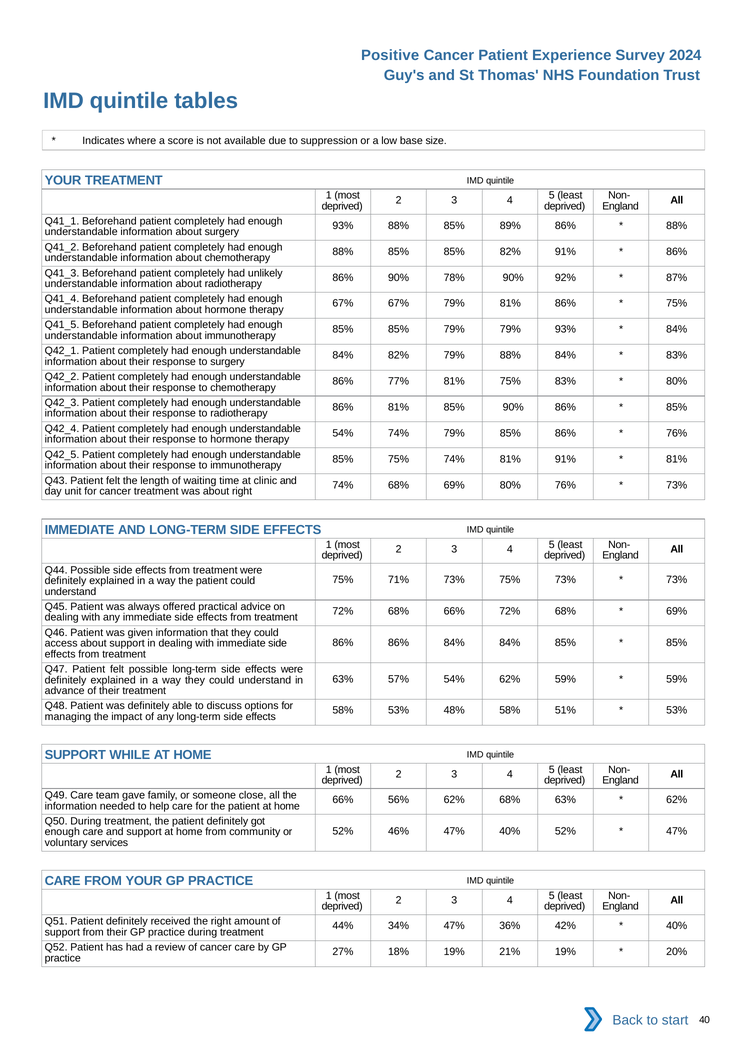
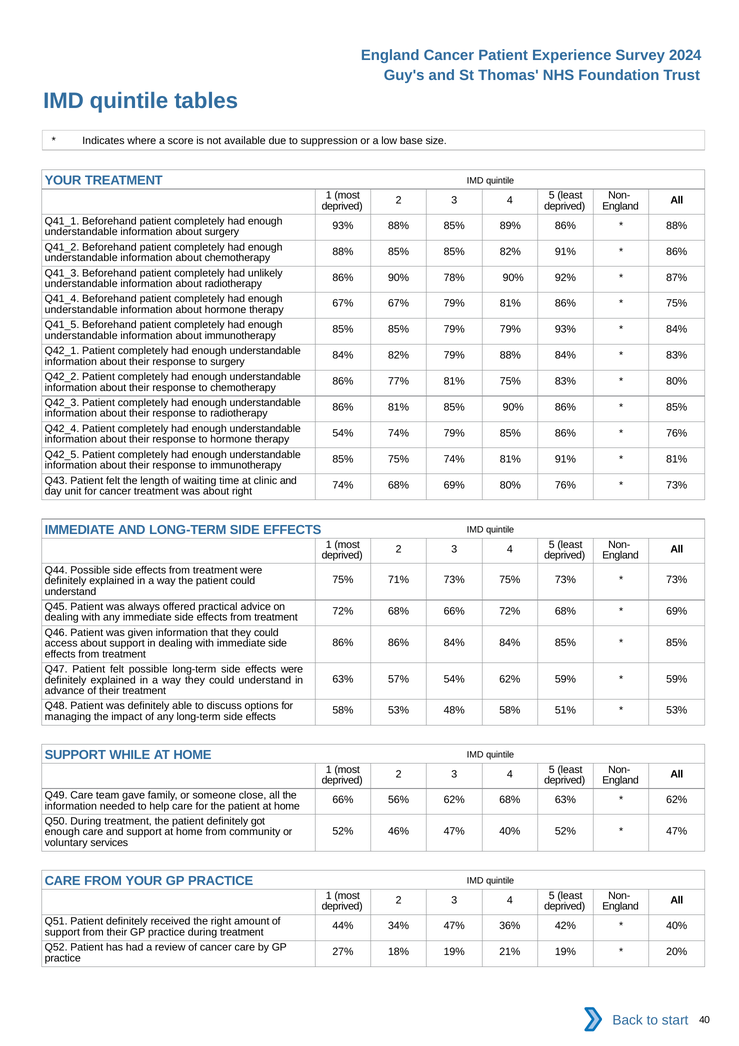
Positive: Positive -> England (390, 55)
